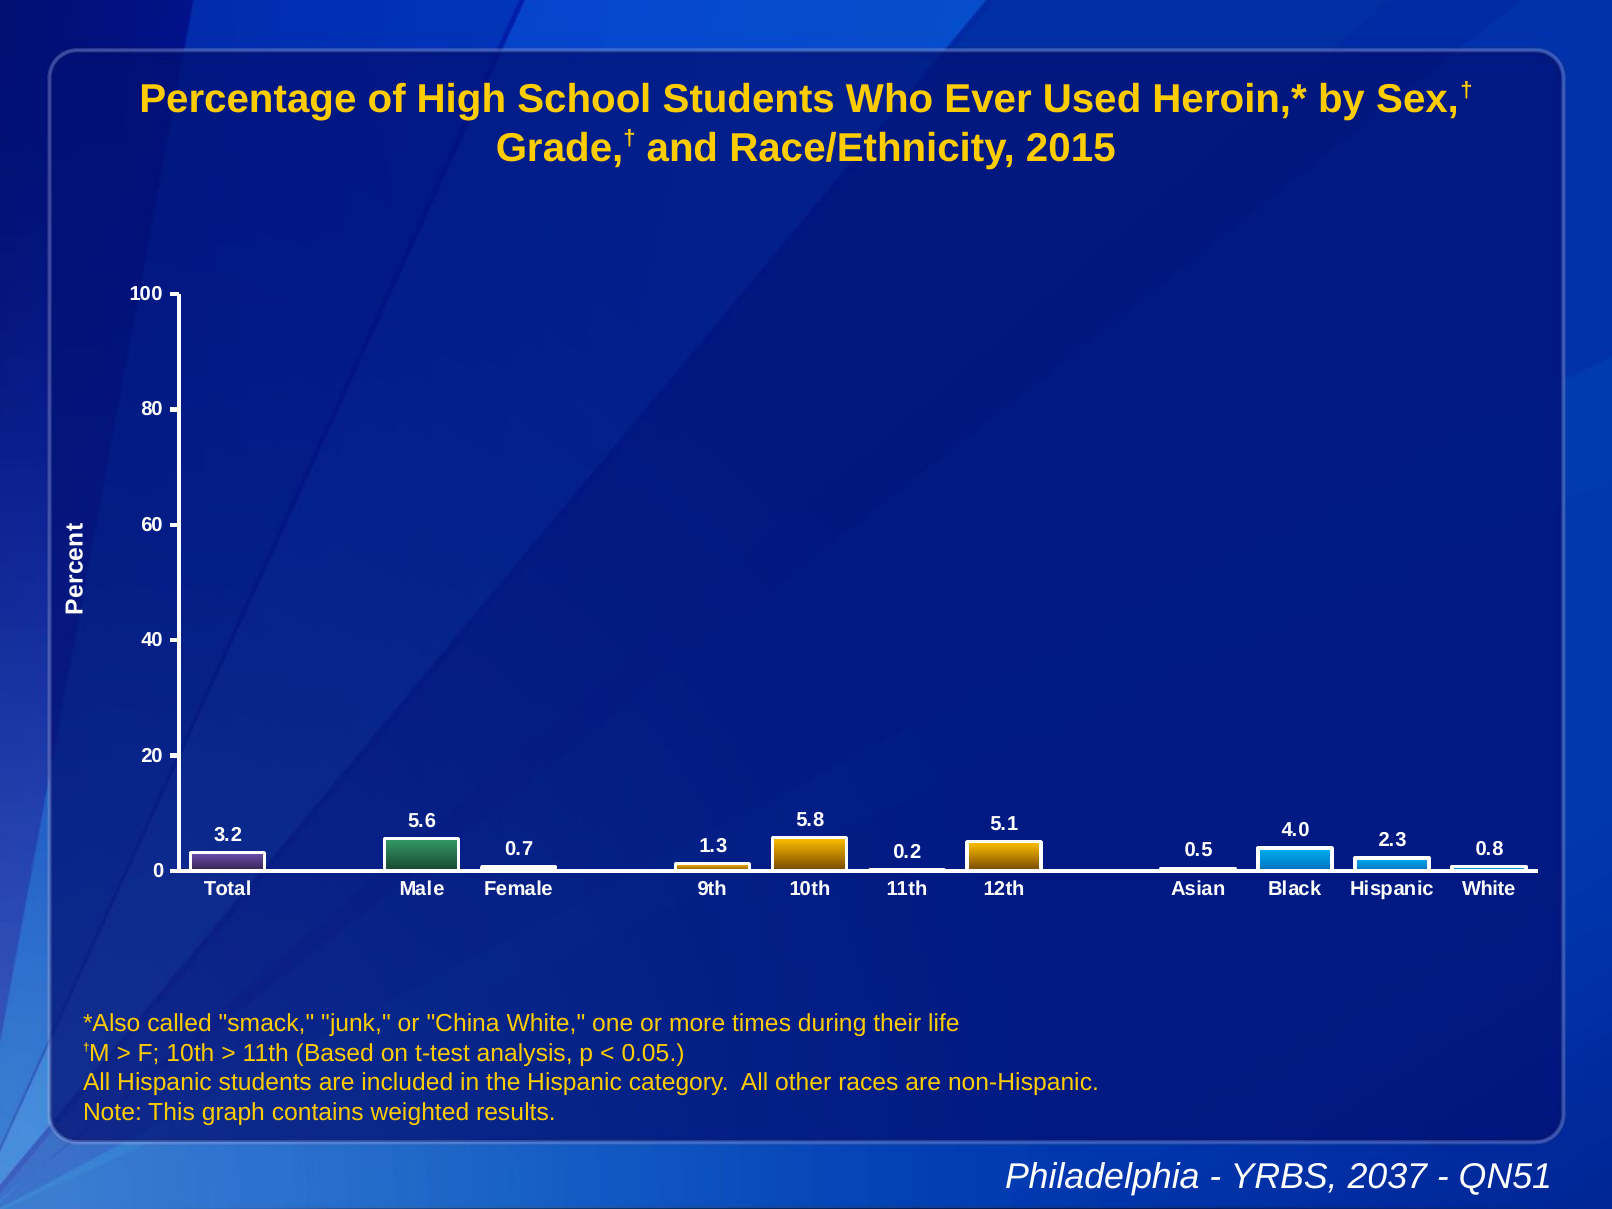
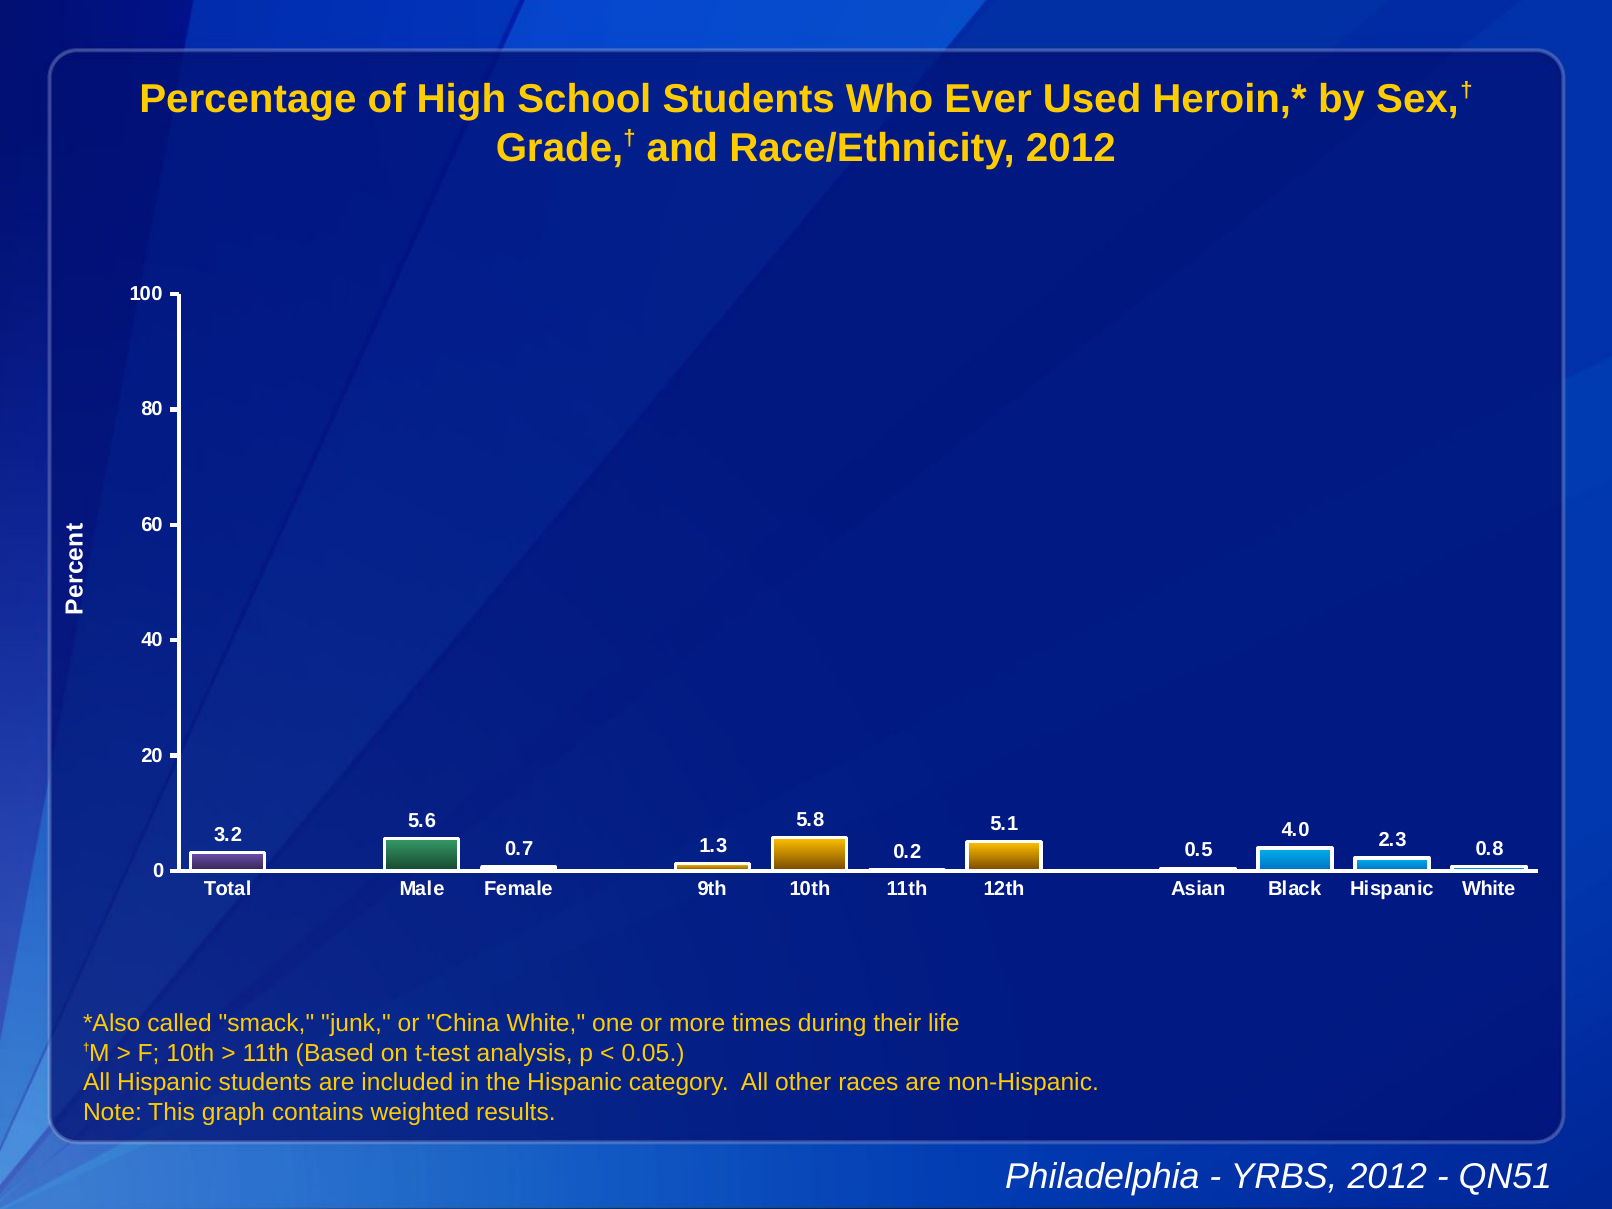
Race/Ethnicity 2015: 2015 -> 2012 (1071, 148)
YRBS 2037: 2037 -> 2012 (1387, 1177)
